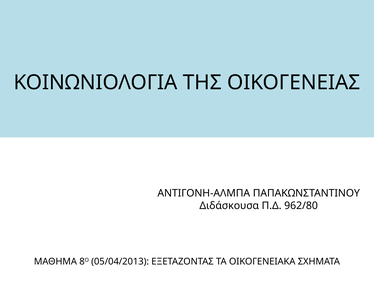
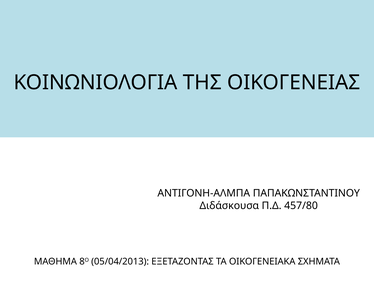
962/80: 962/80 -> 457/80 (301, 205)
